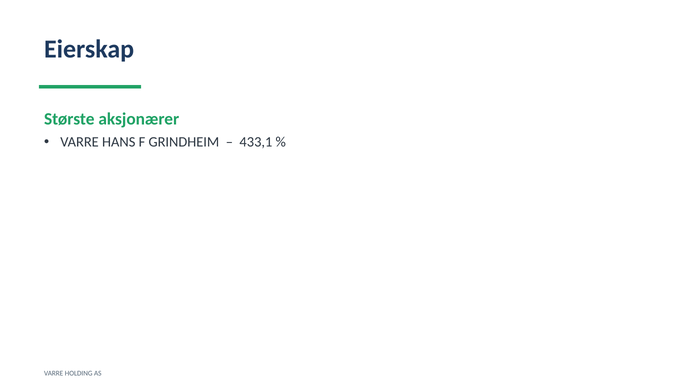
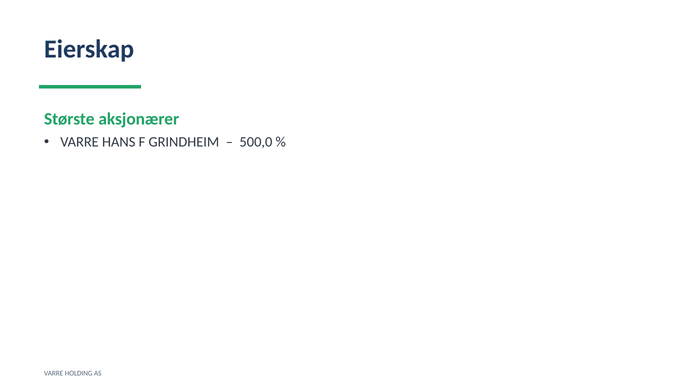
433,1: 433,1 -> 500,0 (256, 142)
